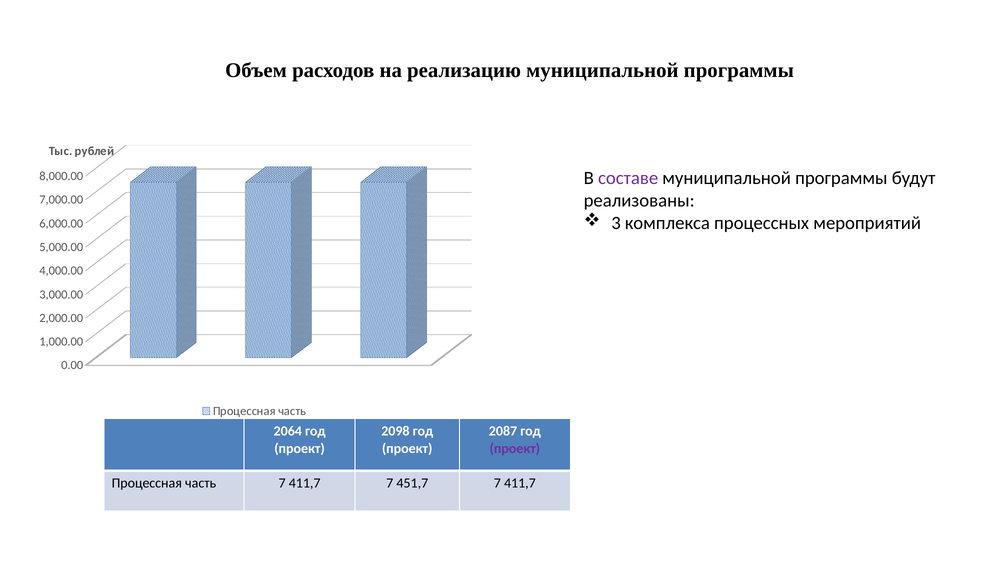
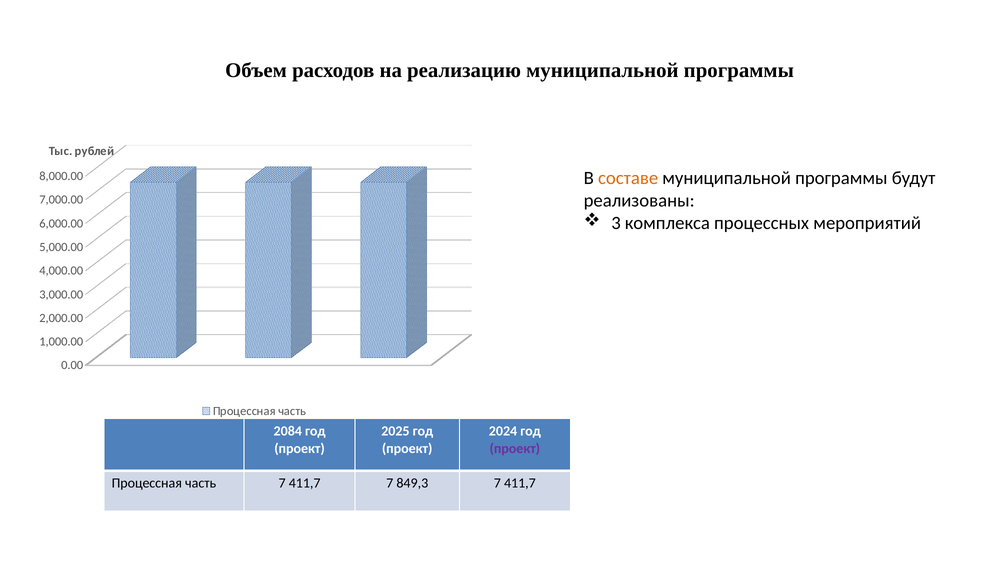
составе colour: purple -> orange (628, 178)
2064: 2064 -> 2084 (288, 431)
2098: 2098 -> 2025 (395, 431)
2087: 2087 -> 2024 (503, 431)
451,7: 451,7 -> 849,3 (412, 483)
